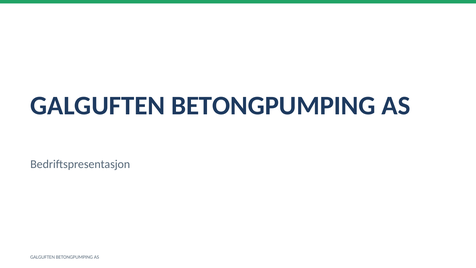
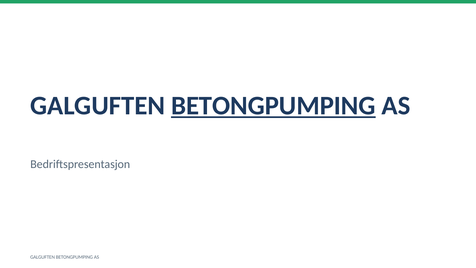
BETONGPUMPING underline: none -> present (273, 106)
